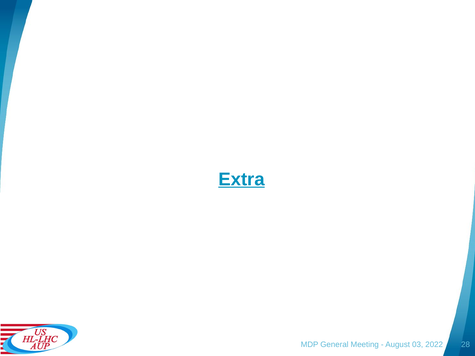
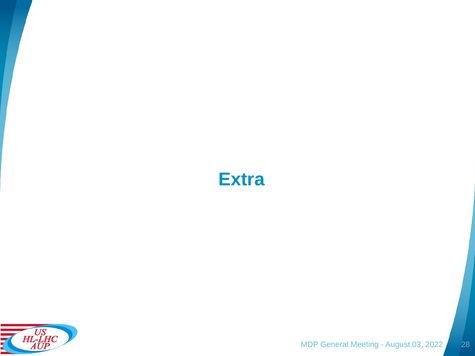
Extra underline: present -> none (242, 179)
